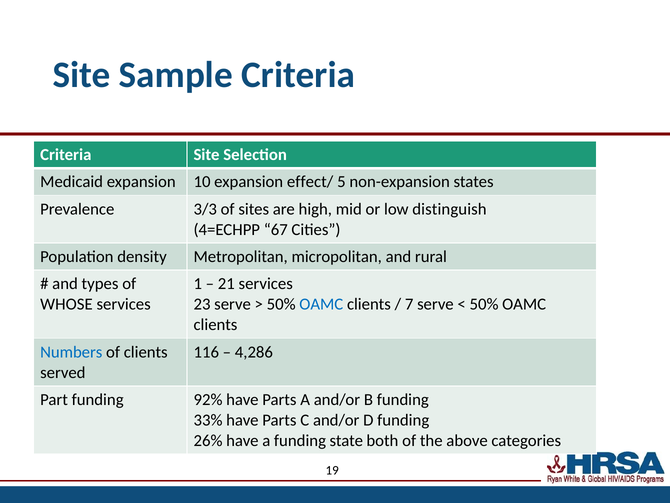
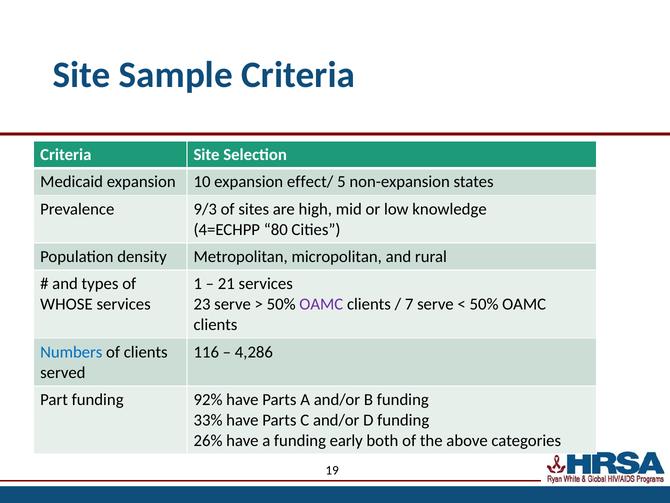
3/3: 3/3 -> 9/3 (205, 209)
distinguish: distinguish -> knowledge (450, 209)
67: 67 -> 80 (276, 229)
OAMC colour: blue -> purple (321, 304)
state: state -> early (346, 440)
